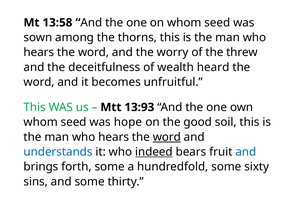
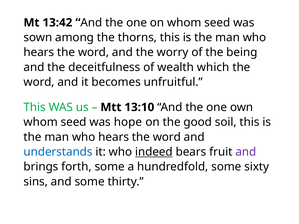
13:58: 13:58 -> 13:42 (57, 23)
threw: threw -> being (242, 52)
heard: heard -> which (213, 67)
13:93: 13:93 -> 13:10 (139, 107)
word underline: present -> none (167, 137)
and colour: blue -> purple (246, 152)
